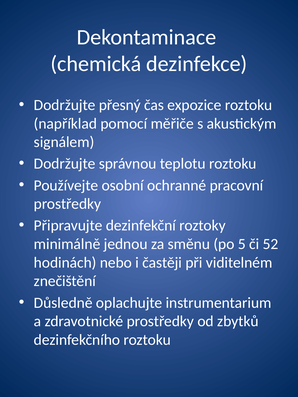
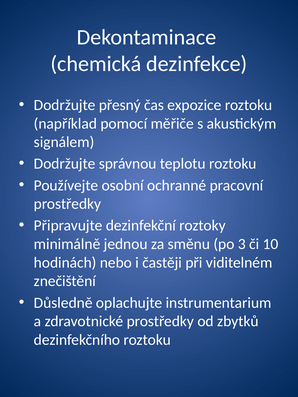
5: 5 -> 3 (242, 244)
52: 52 -> 10 (271, 244)
